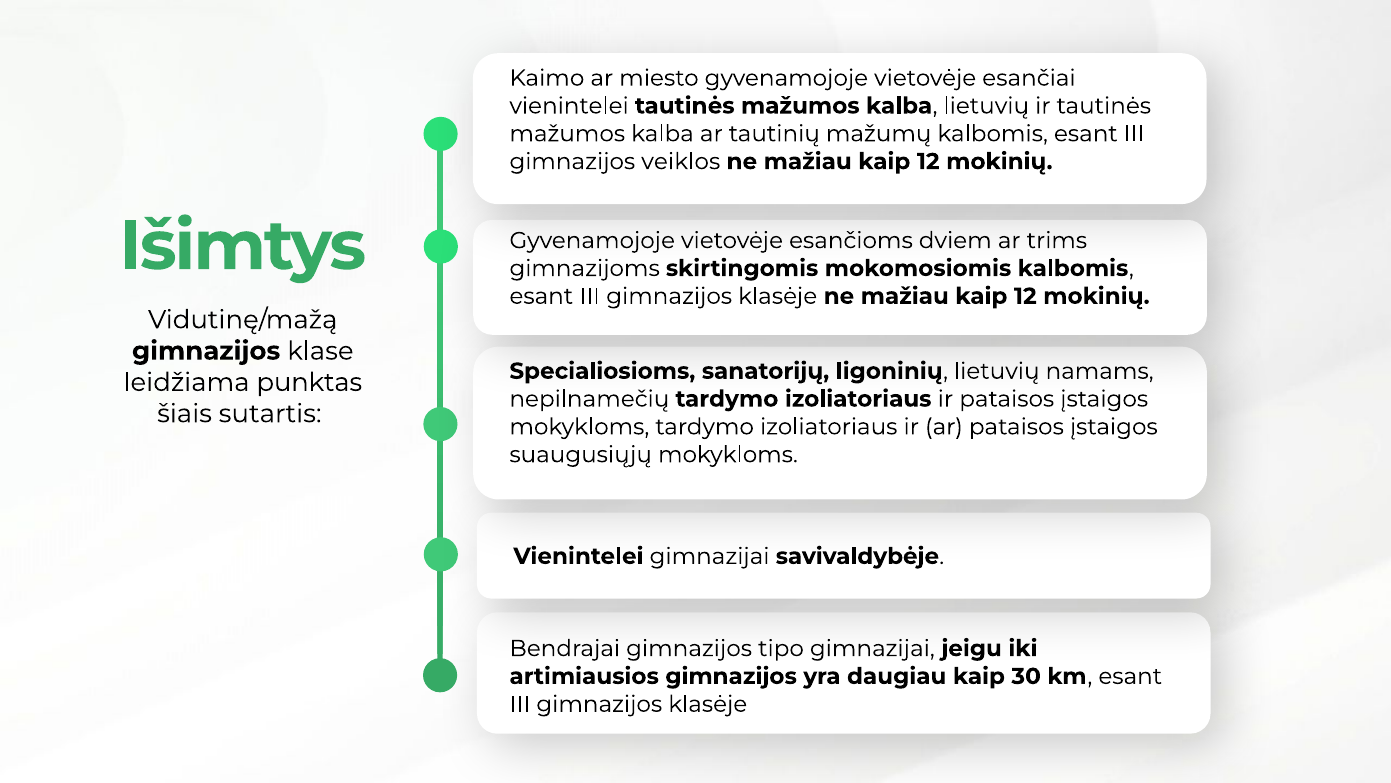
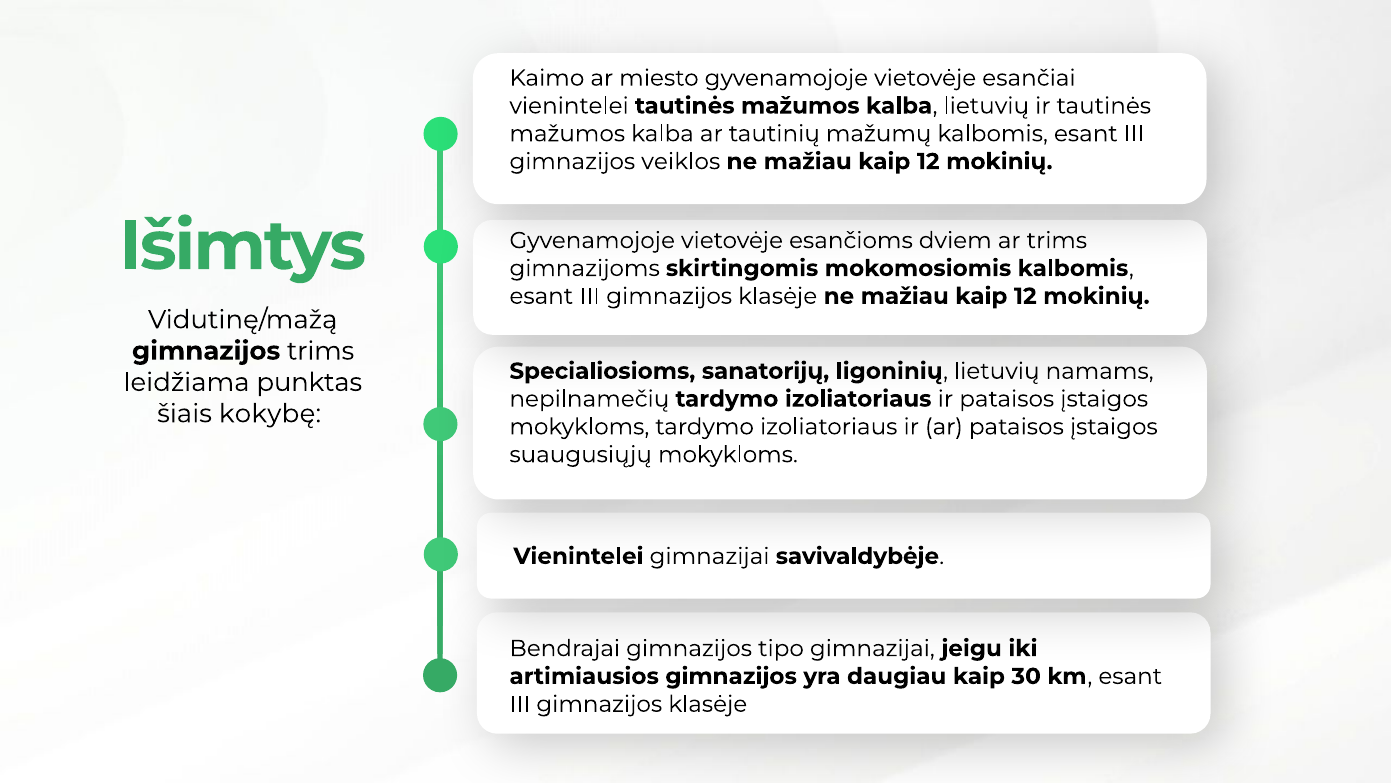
gimnazijos klase: klase -> trims (321, 351)
sutartis: sutartis -> kokybę (270, 413)
